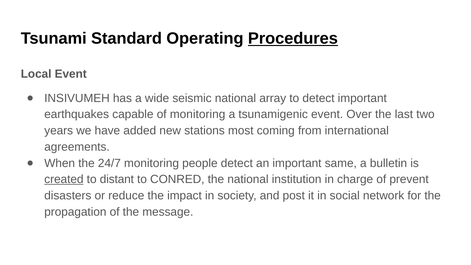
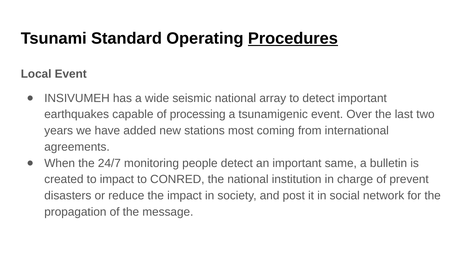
of monitoring: monitoring -> processing (198, 114)
created underline: present -> none (64, 179)
to distant: distant -> impact (117, 179)
